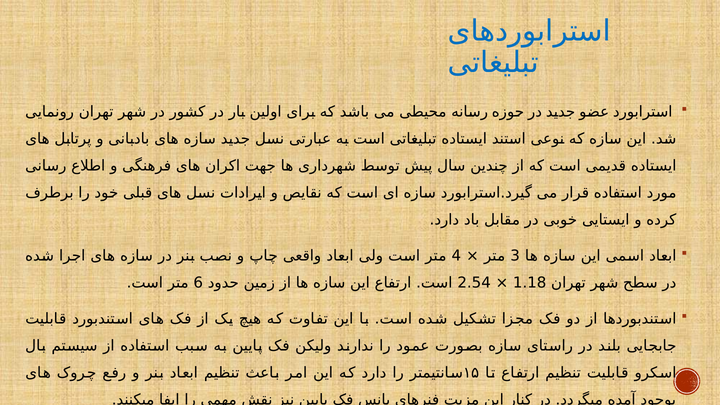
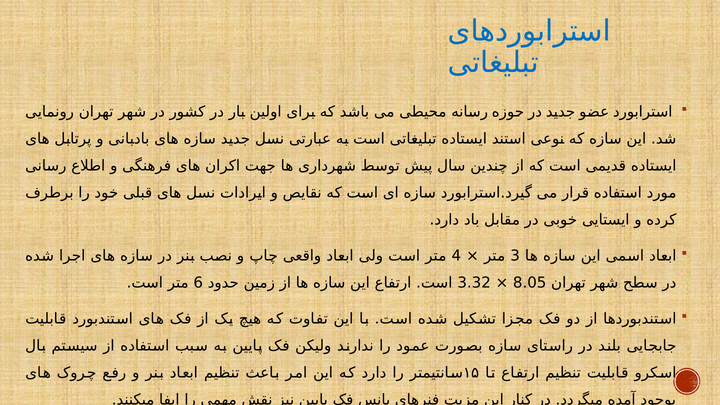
2.54: 2.54 -> 3.32 (474, 283)
1.18: 1.18 -> 8.05 (530, 283)
